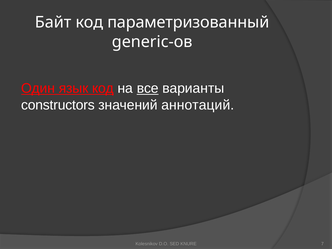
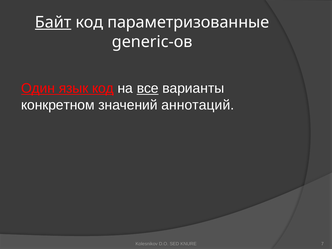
Байт underline: none -> present (53, 22)
параметризованный: параметризованный -> параметризованные (188, 22)
constructors: constructors -> конкретном (58, 105)
